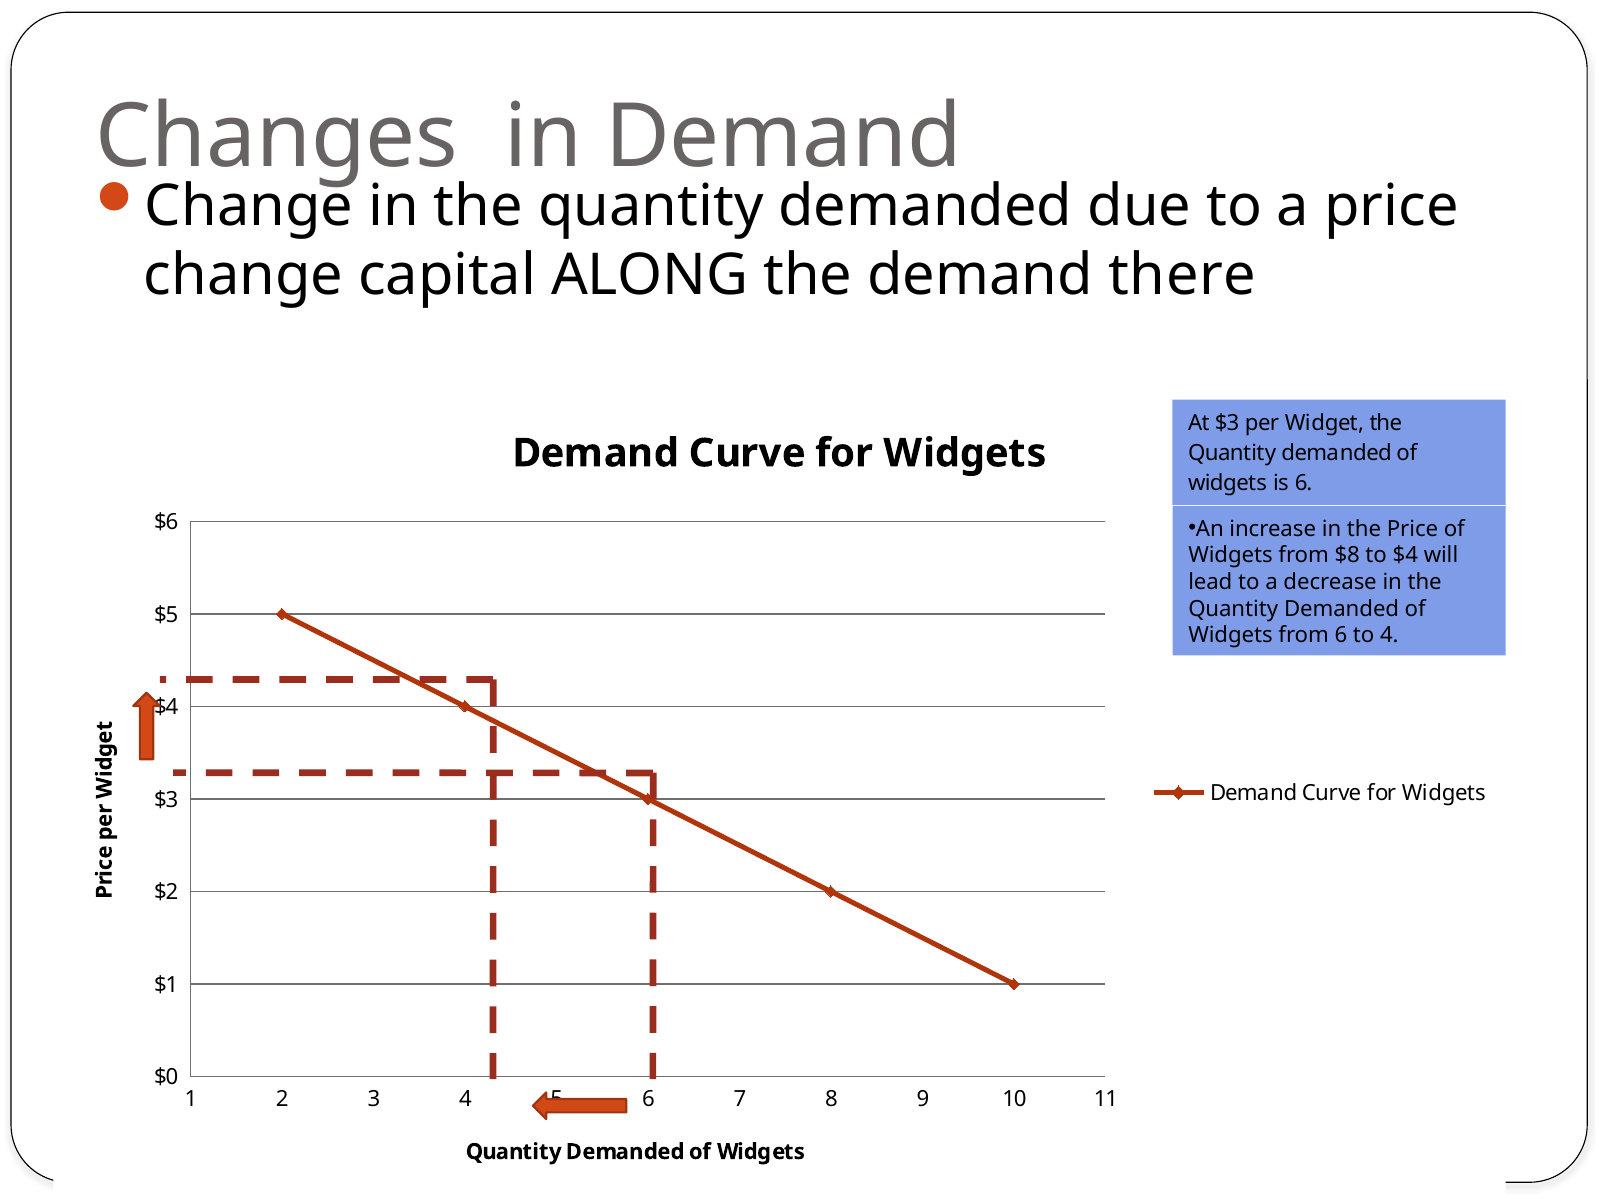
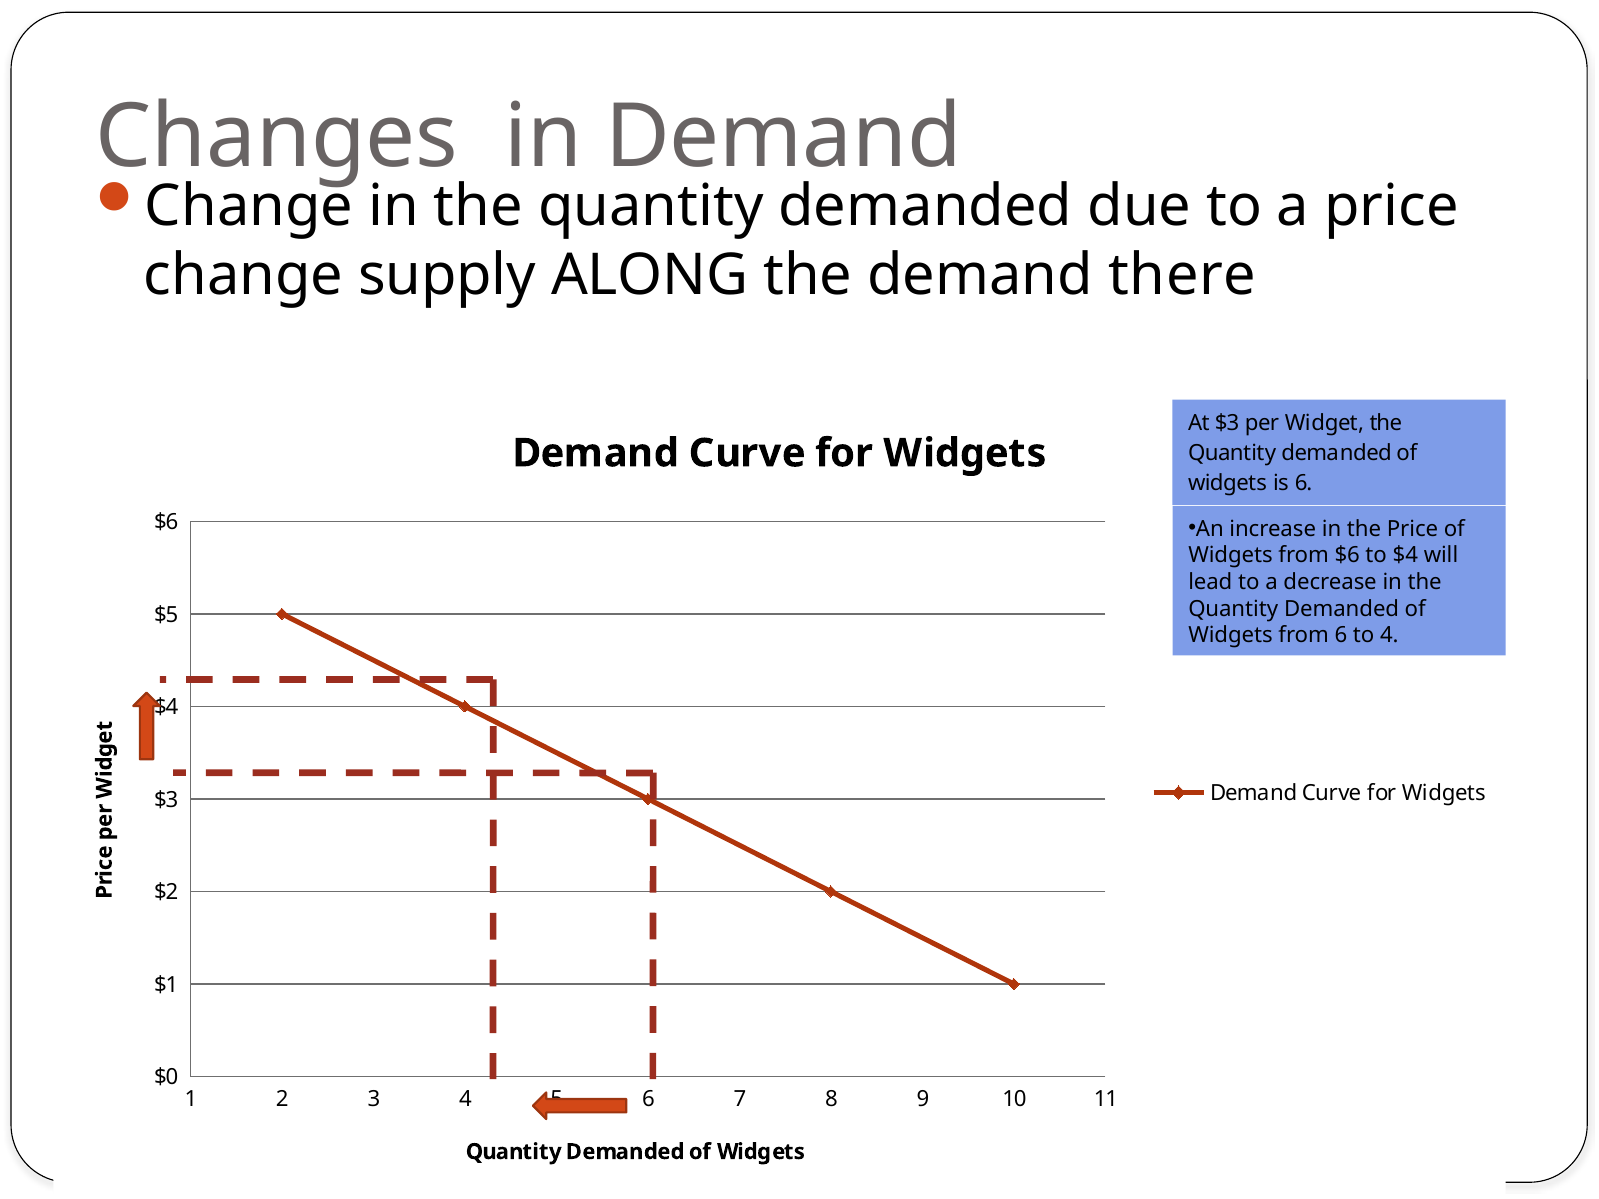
capital: capital -> supply (447, 276)
from $8: $8 -> $6 (1347, 556)
